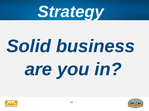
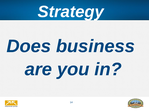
Solid: Solid -> Does (29, 46)
